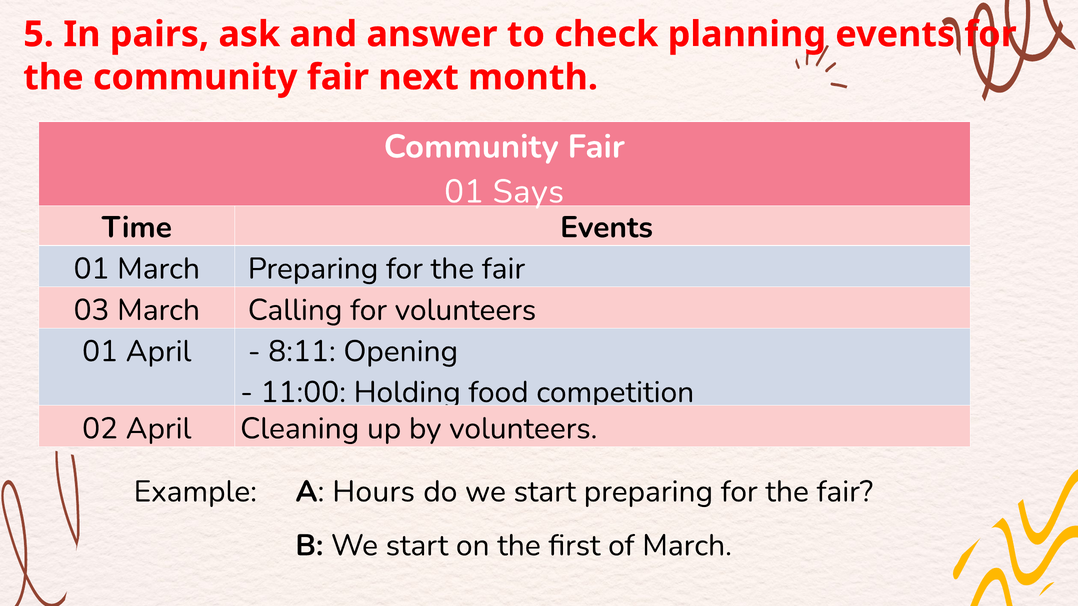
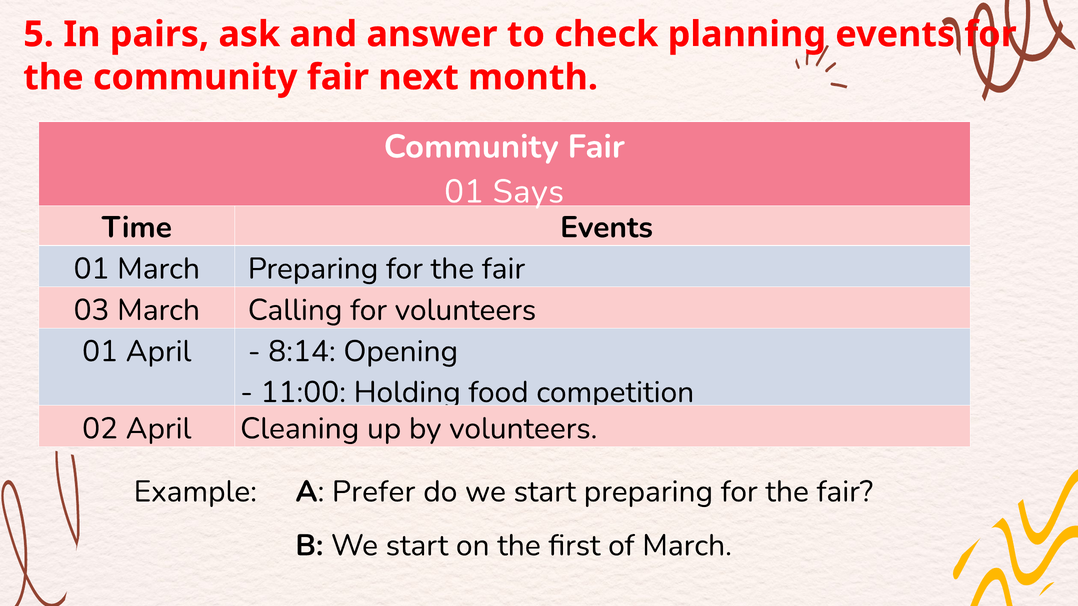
8:11: 8:11 -> 8:14 (302, 351)
Hours: Hours -> Prefer (374, 492)
